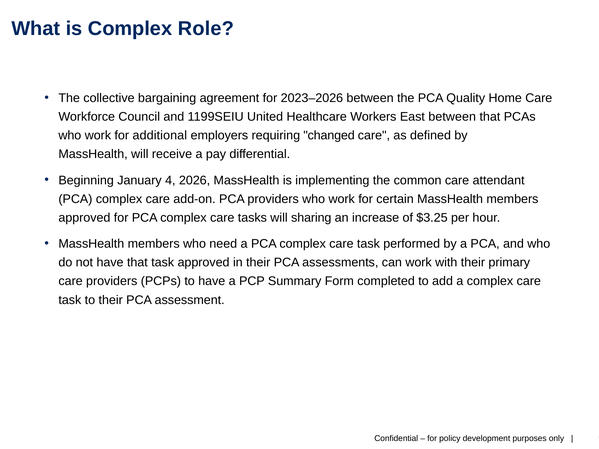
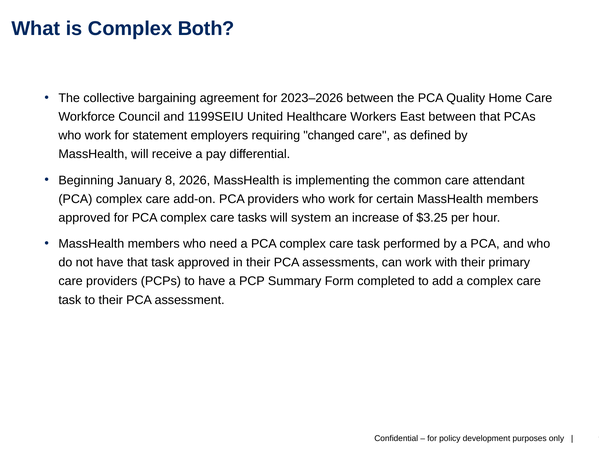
Role: Role -> Both (206, 29)
additional: additional -> statement (160, 135)
4: 4 -> 8 (170, 180)
sharing: sharing -> system (311, 218)
